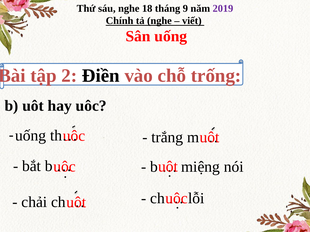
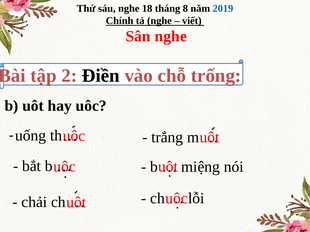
9: 9 -> 8 (185, 8)
2019 colour: purple -> blue (223, 8)
Sân uống: uống -> nghe (171, 36)
